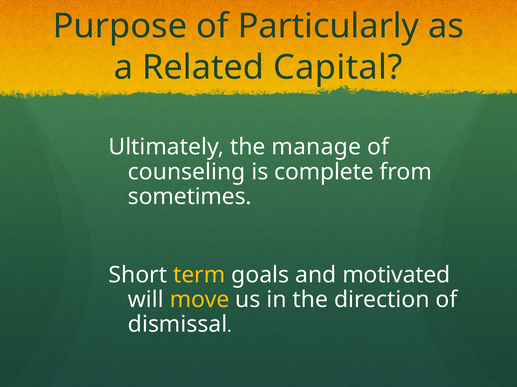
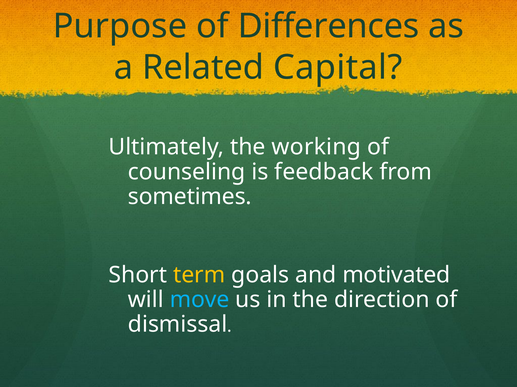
Particularly: Particularly -> Differences (329, 26)
manage: manage -> working (316, 147)
complete: complete -> feedback (324, 172)
move colour: yellow -> light blue (200, 300)
